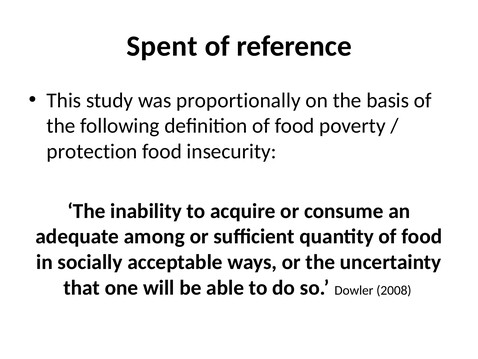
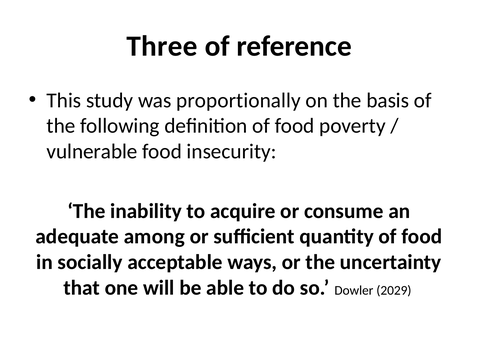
Spent: Spent -> Three (162, 46)
protection: protection -> vulnerable (92, 151)
2008: 2008 -> 2029 (394, 290)
